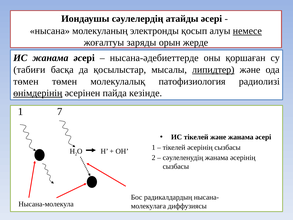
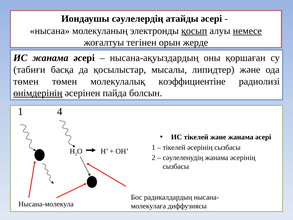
қосып underline: none -> present (194, 31)
заряды: заряды -> тегінен (141, 43)
нысана-әдебиеттерде: нысана-әдебиеттерде -> нысана-ақуыздардың (154, 58)
липидтер underline: present -> none (213, 70)
патофизиология: патофизиология -> коэффициентіне (192, 81)
кезінде: кезінде -> болсын (146, 93)
7: 7 -> 4 (60, 111)
